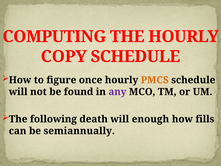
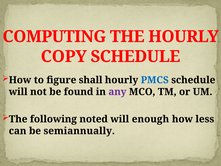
once: once -> shall (91, 80)
PMCS colour: orange -> blue (155, 80)
death: death -> noted (94, 119)
fills: fills -> less (205, 119)
